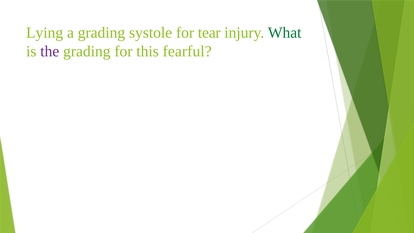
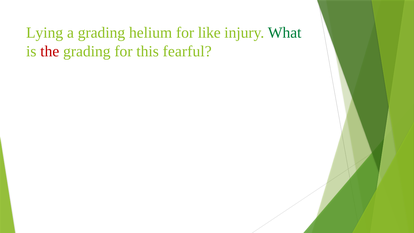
systole: systole -> helium (151, 33)
tear: tear -> like (209, 33)
the colour: purple -> red (50, 51)
